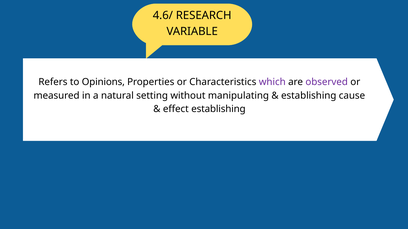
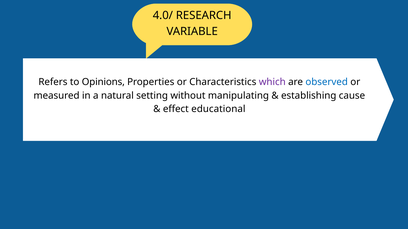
4.6/: 4.6/ -> 4.0/ (163, 16)
observed colour: purple -> blue (327, 82)
effect establishing: establishing -> educational (218, 109)
